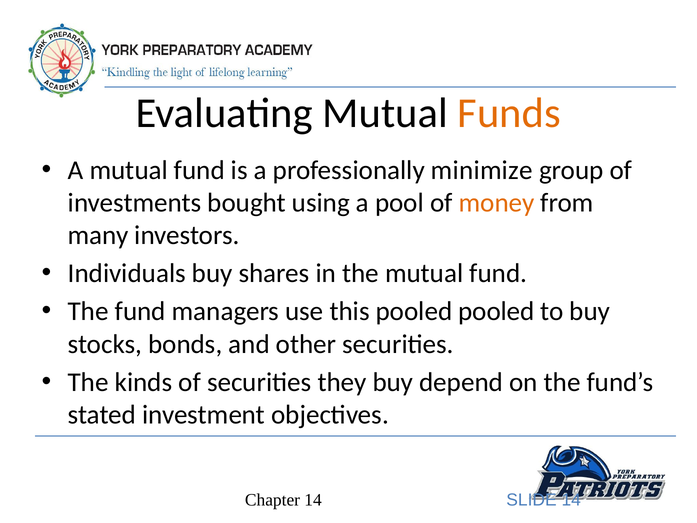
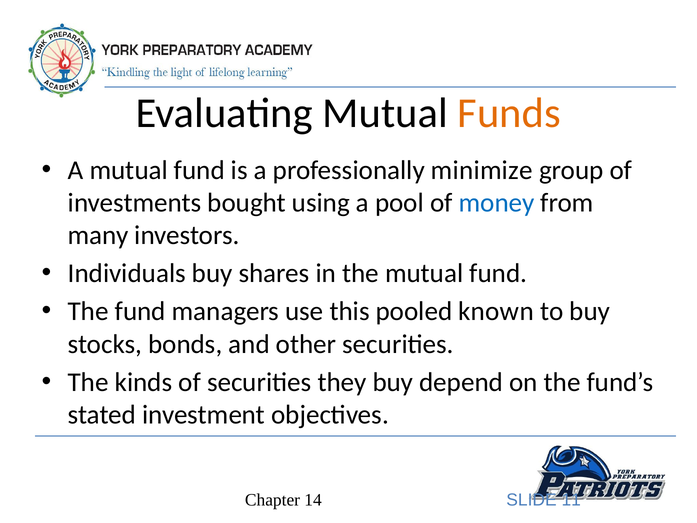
money colour: orange -> blue (497, 203)
pooled pooled: pooled -> known (496, 311)
SLIDE 14: 14 -> 11 (571, 500)
